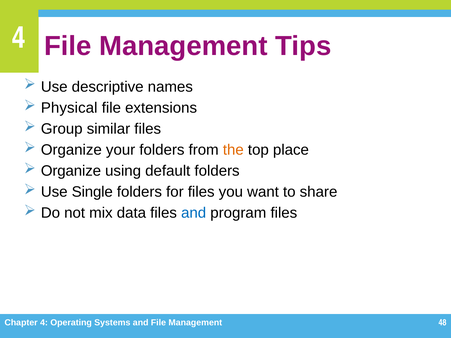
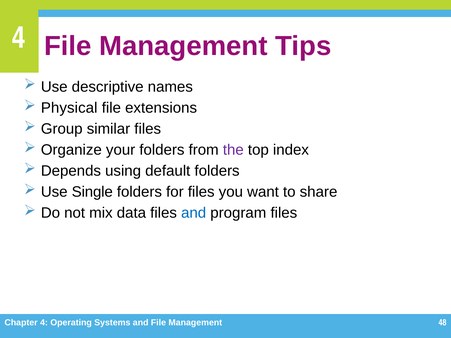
the colour: orange -> purple (233, 150)
place: place -> index (291, 150)
Organize: Organize -> Depends (71, 171)
